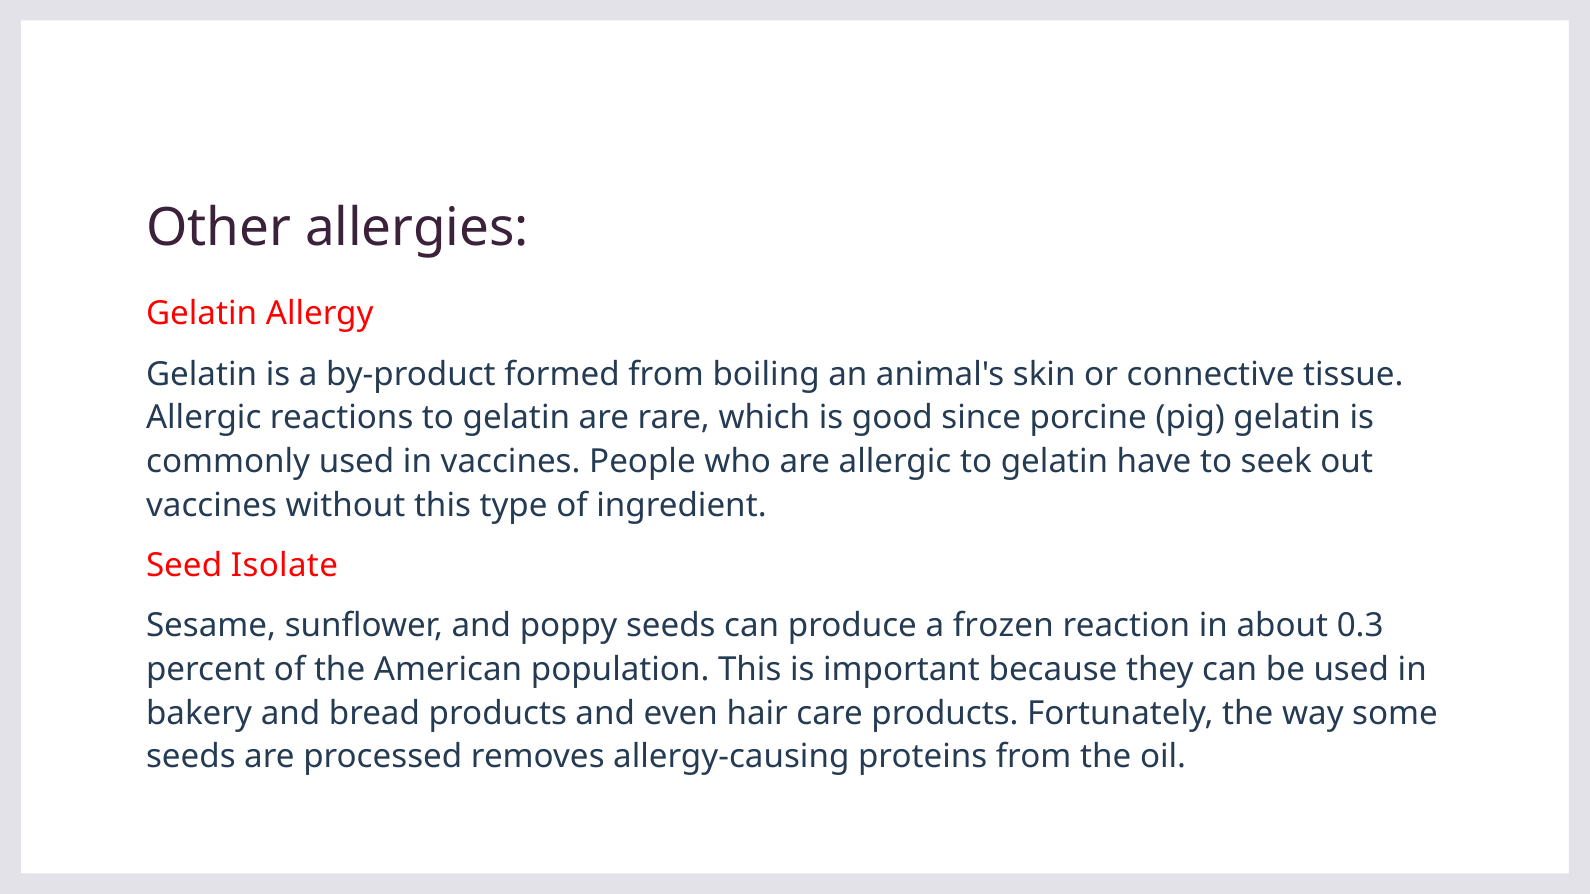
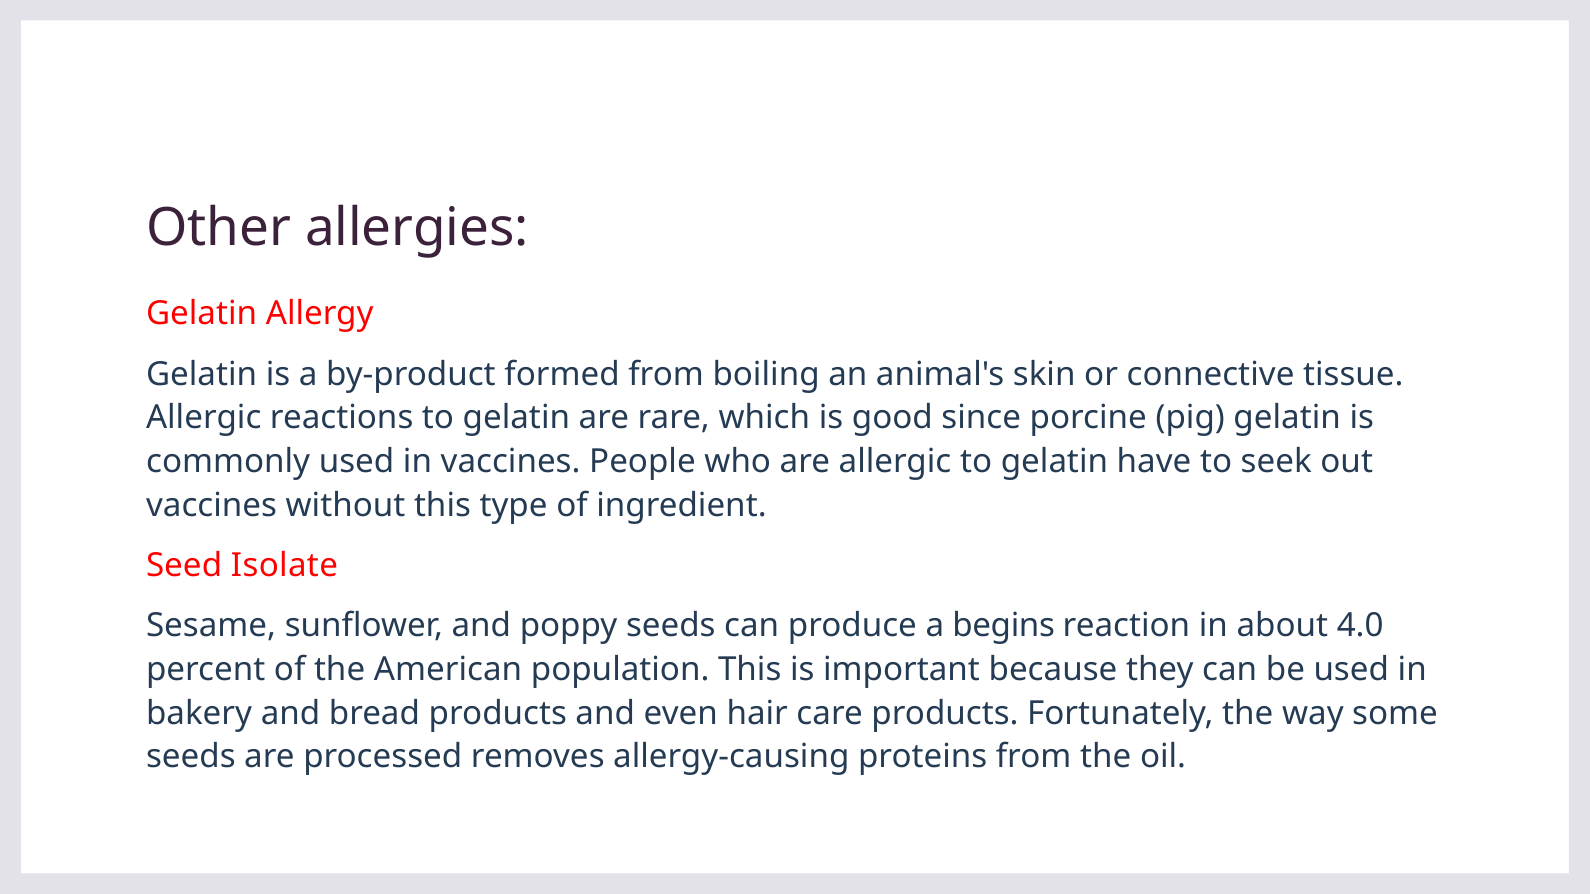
frozen: frozen -> begins (1004, 626)
0.3: 0.3 -> 4.0 (1360, 626)
